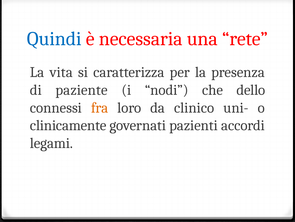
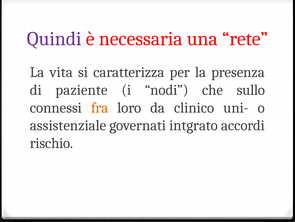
Quindi colour: blue -> purple (54, 39)
dello: dello -> sullo (251, 90)
clinicamente: clinicamente -> assistenziale (68, 125)
pazienti: pazienti -> intgrato (194, 125)
legami: legami -> rischio (52, 143)
